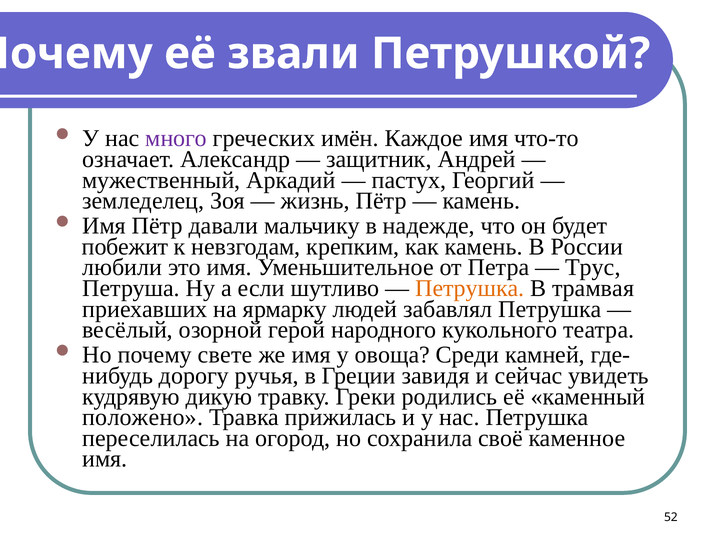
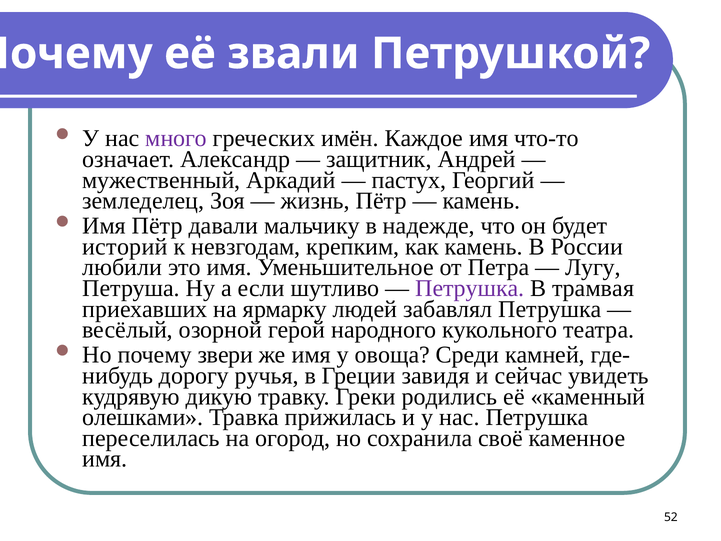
побежит: побежит -> историй (125, 247)
Трус: Трус -> Лугу (593, 267)
Петрушка colour: orange -> purple (470, 288)
свете: свете -> звери (225, 355)
положено: положено -> олешками (143, 417)
